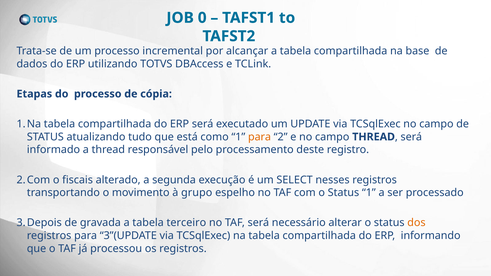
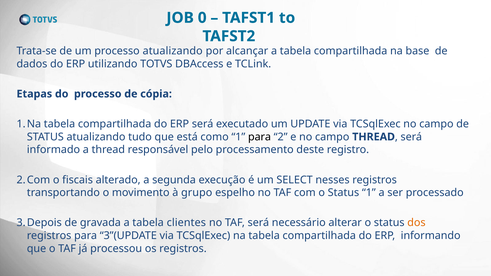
processo incremental: incremental -> atualizando (173, 51)
para colour: orange -> black (260, 137)
terceiro: terceiro -> clientes (186, 223)
